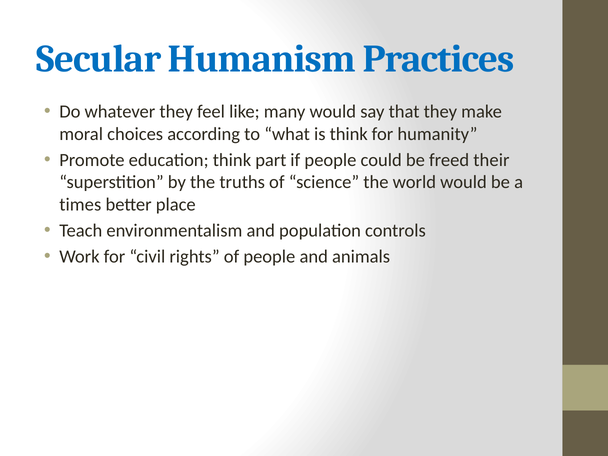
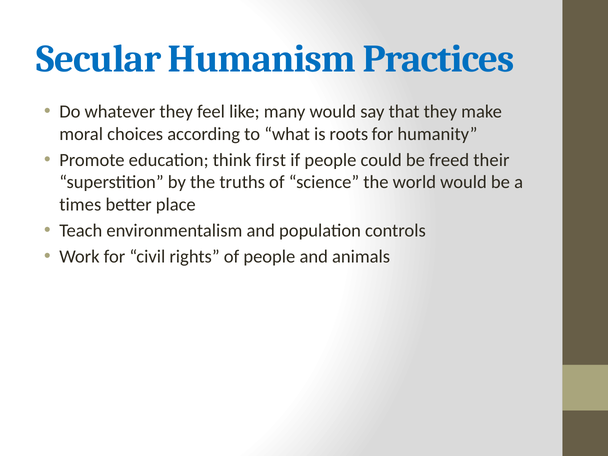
is think: think -> roots (349, 134)
part: part -> first (271, 160)
